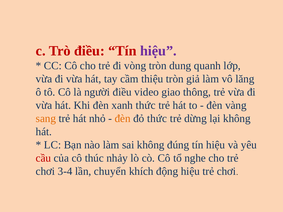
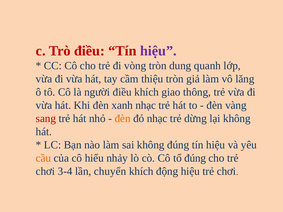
điều video: video -> khích (147, 92)
xanh thức: thức -> nhạc (146, 105)
sang colour: orange -> red (46, 119)
đỏ thức: thức -> nhạc (157, 119)
cầu colour: red -> orange (43, 158)
thúc: thúc -> hiểu (94, 158)
tổ nghe: nghe -> đúng (195, 158)
